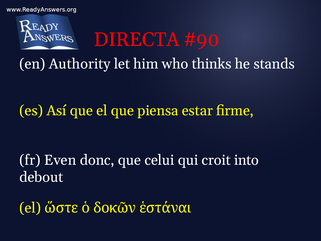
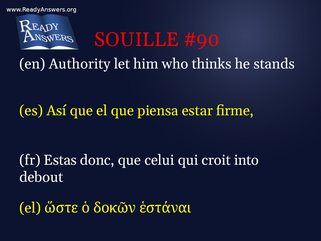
DIRECTA: DIRECTA -> SOUILLE (137, 40)
Even: Even -> Estas (60, 160)
